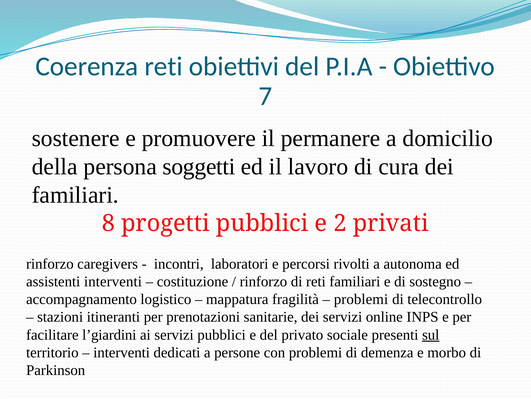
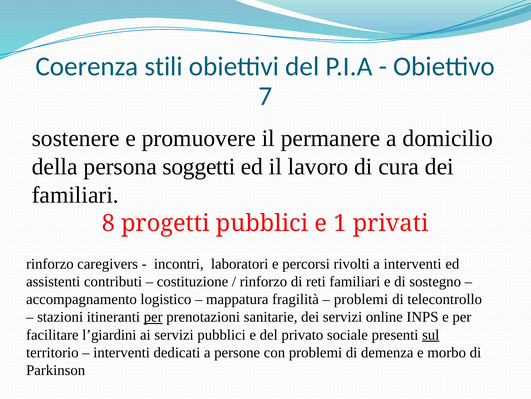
Coerenza reti: reti -> stili (164, 66)
2: 2 -> 1 (340, 223)
a autonoma: autonoma -> interventi (413, 263)
assistenti interventi: interventi -> contributi (113, 281)
per underline: none -> present (153, 316)
